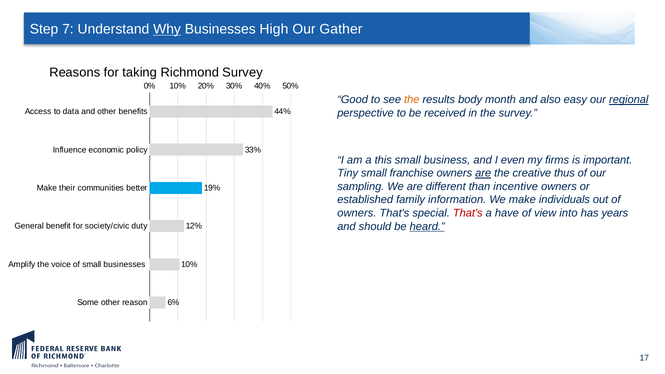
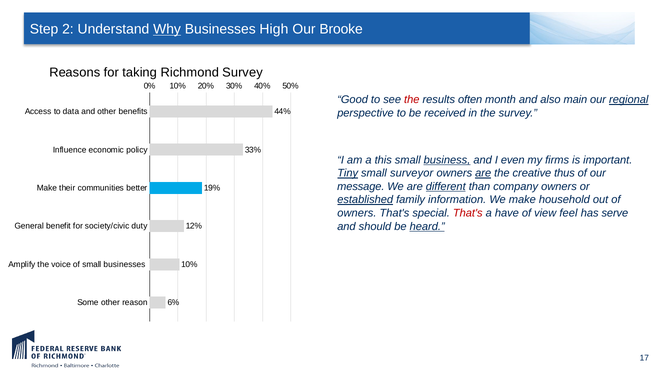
7: 7 -> 2 (68, 29)
Gather: Gather -> Brooke (341, 29)
the colour: orange -> red (412, 100)
body: body -> often (470, 100)
easy: easy -> main (575, 100)
business underline: none -> present (447, 160)
Tiny underline: none -> present (348, 173)
franchise: franchise -> surveyor (412, 173)
sampling: sampling -> message (361, 187)
different underline: none -> present (446, 187)
incentive: incentive -> company (516, 187)
established underline: none -> present (365, 200)
individuals: individuals -> household (564, 200)
into: into -> feel (568, 213)
years: years -> serve (615, 213)
